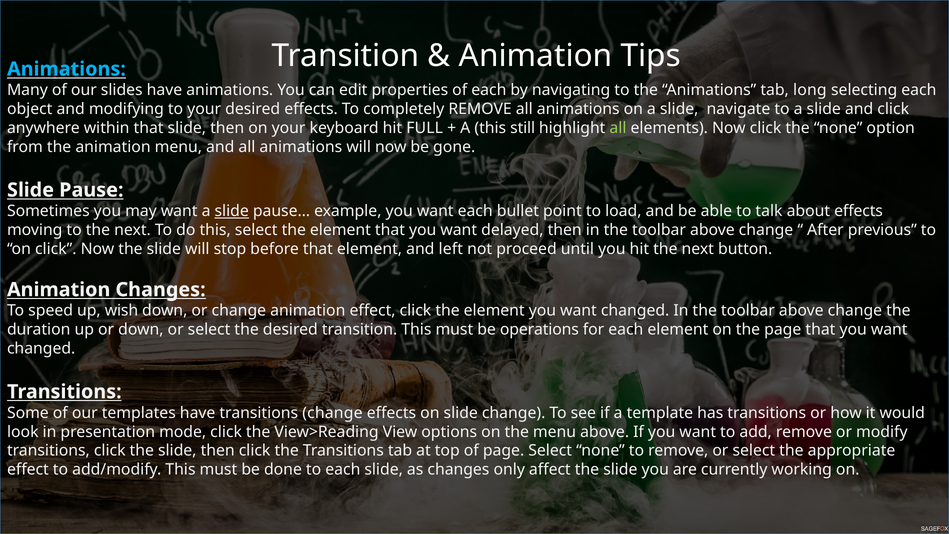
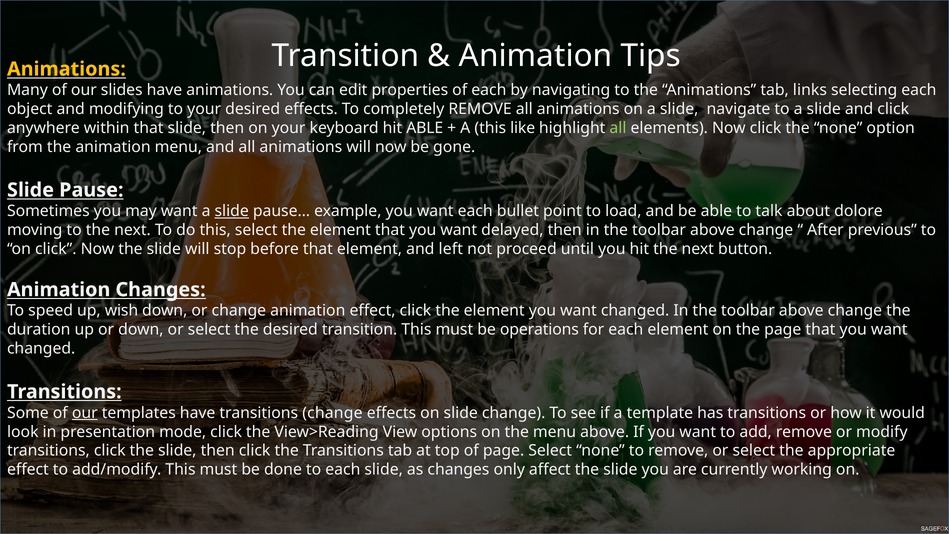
Animations colour: light blue -> yellow (66, 69)
long: long -> links (810, 90)
hit FULL: FULL -> ABLE (425, 128)
still: still -> like (523, 128)
about effects: effects -> dolore (858, 211)
our underline: none -> present (85, 413)
